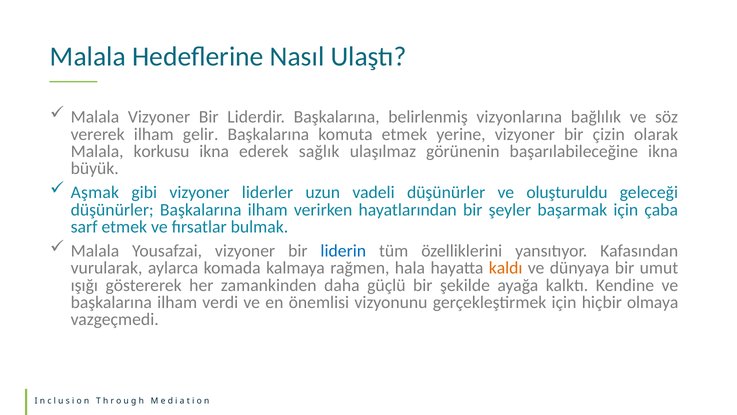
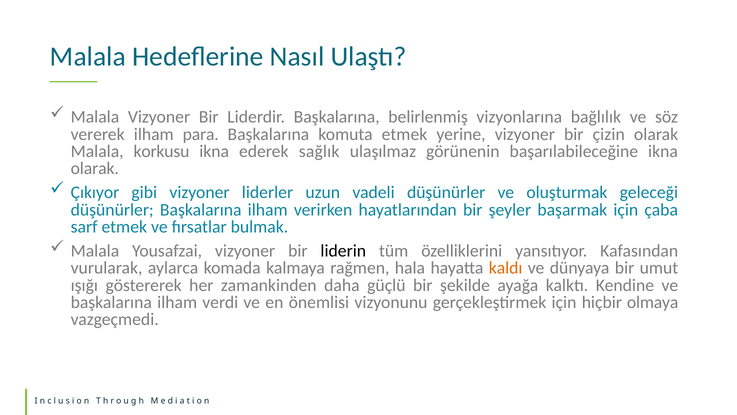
gelir: gelir -> para (201, 134)
büyük: büyük -> olarak (95, 168)
Aşmak: Aşmak -> Çıkıyor (95, 192)
oluşturuldu: oluşturuldu -> oluşturmak (567, 192)
liderin colour: blue -> black (343, 251)
